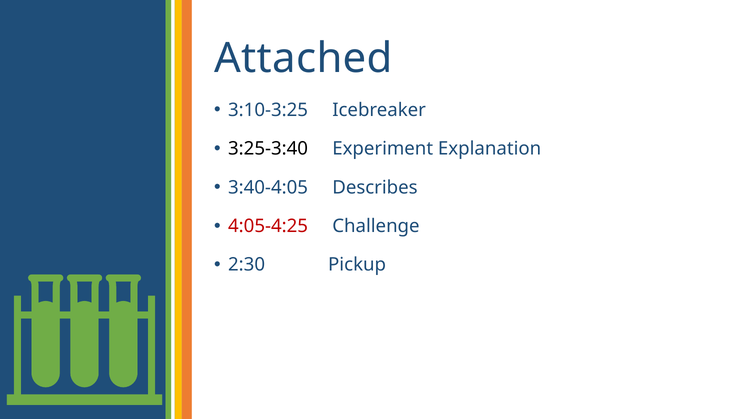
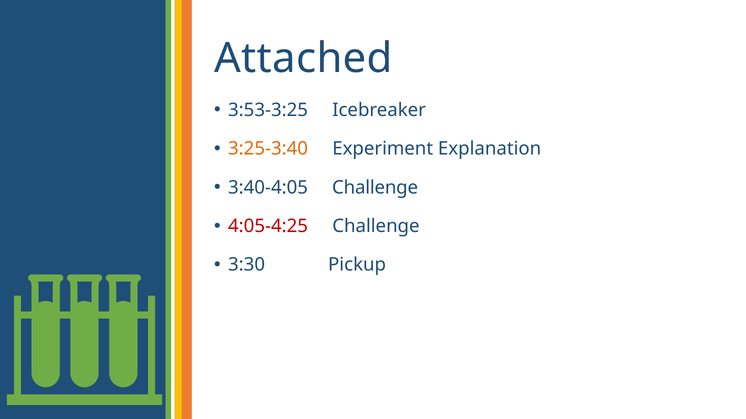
3:10-3:25: 3:10-3:25 -> 3:53-3:25 (268, 110)
3:25-3:40 colour: black -> orange (268, 149)
3:40-4:05 Describes: Describes -> Challenge (375, 188)
2:30: 2:30 -> 3:30 (247, 265)
